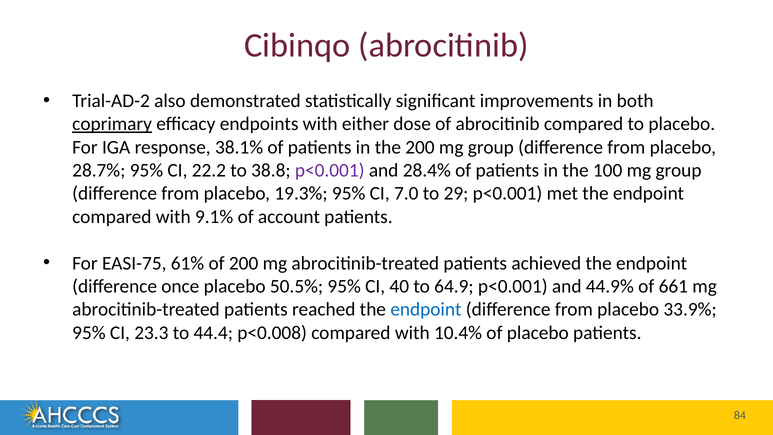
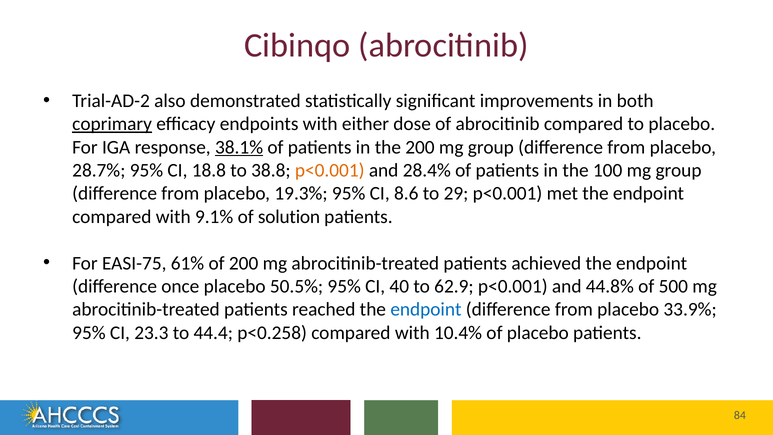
38.1% underline: none -> present (239, 147)
22.2: 22.2 -> 18.8 (209, 170)
p<0.001 colour: purple -> orange (330, 170)
7.0: 7.0 -> 8.6 (406, 193)
account: account -> solution (289, 217)
64.9: 64.9 -> 62.9 (454, 286)
44.9%: 44.9% -> 44.8% (610, 286)
661: 661 -> 500 (673, 286)
p<0.008: p<0.008 -> p<0.258 (272, 333)
